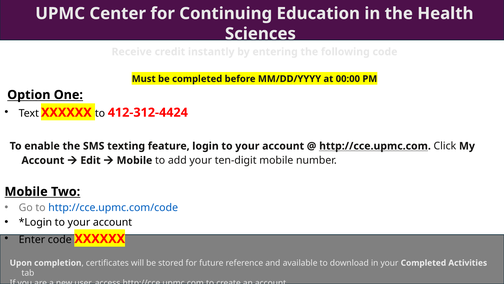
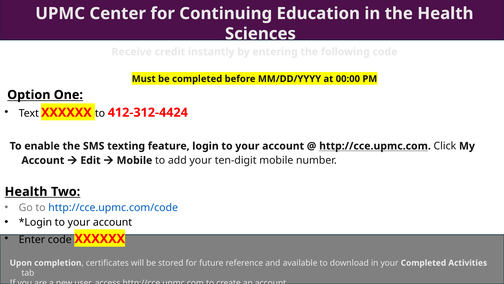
Mobile: Mobile -> Health (26, 191)
